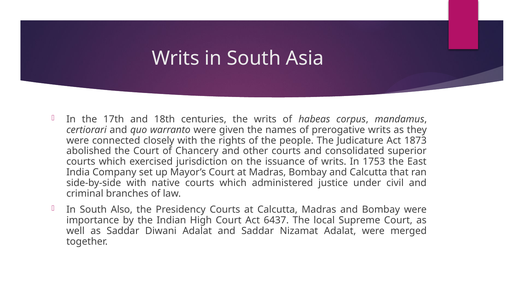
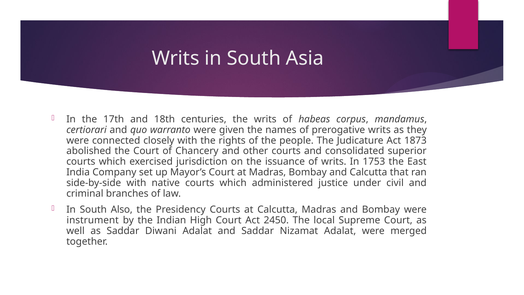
importance: importance -> instrument (93, 220)
6437: 6437 -> 2450 (276, 220)
